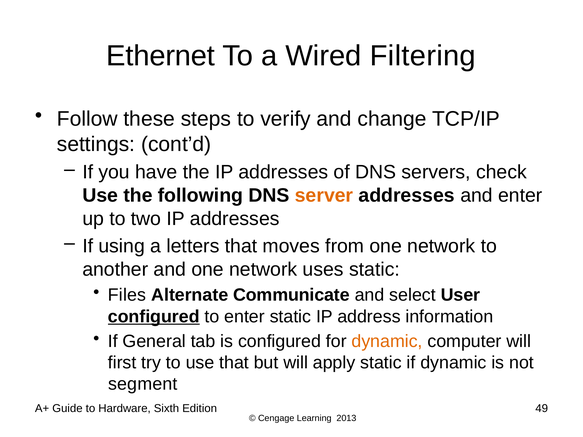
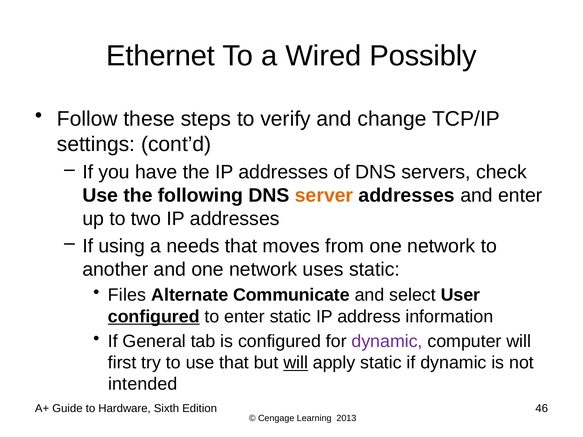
Filtering: Filtering -> Possibly (423, 56)
letters: letters -> needs (193, 246)
dynamic colour: orange -> purple (387, 342)
will underline: none -> present (296, 363)
segment: segment -> intended (143, 384)
49: 49 -> 46 (542, 409)
